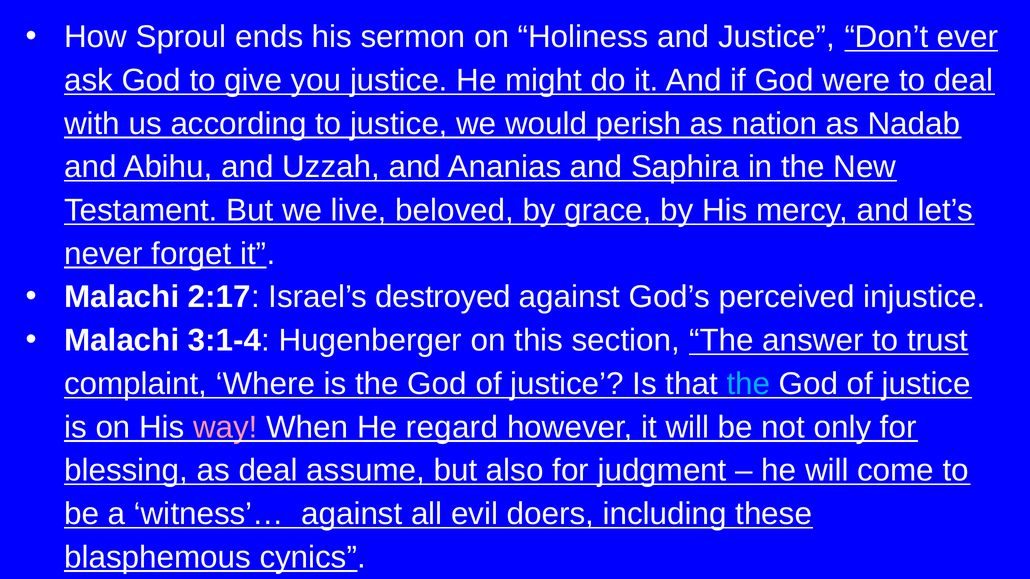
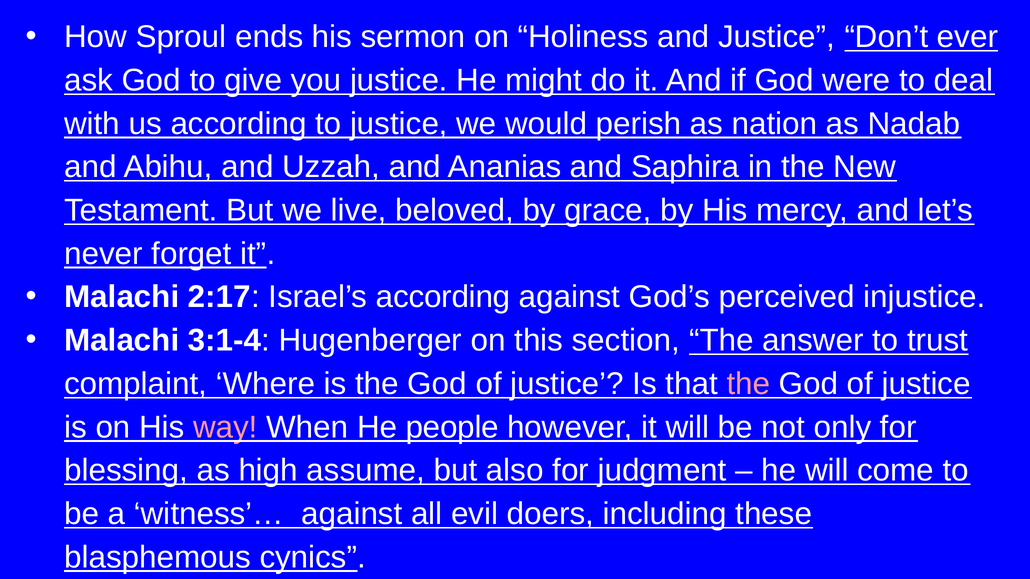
Israel’s destroyed: destroyed -> according (443, 297)
the colour: light blue -> pink (748, 384)
regard: regard -> people (452, 427)
as deal: deal -> high (268, 471)
